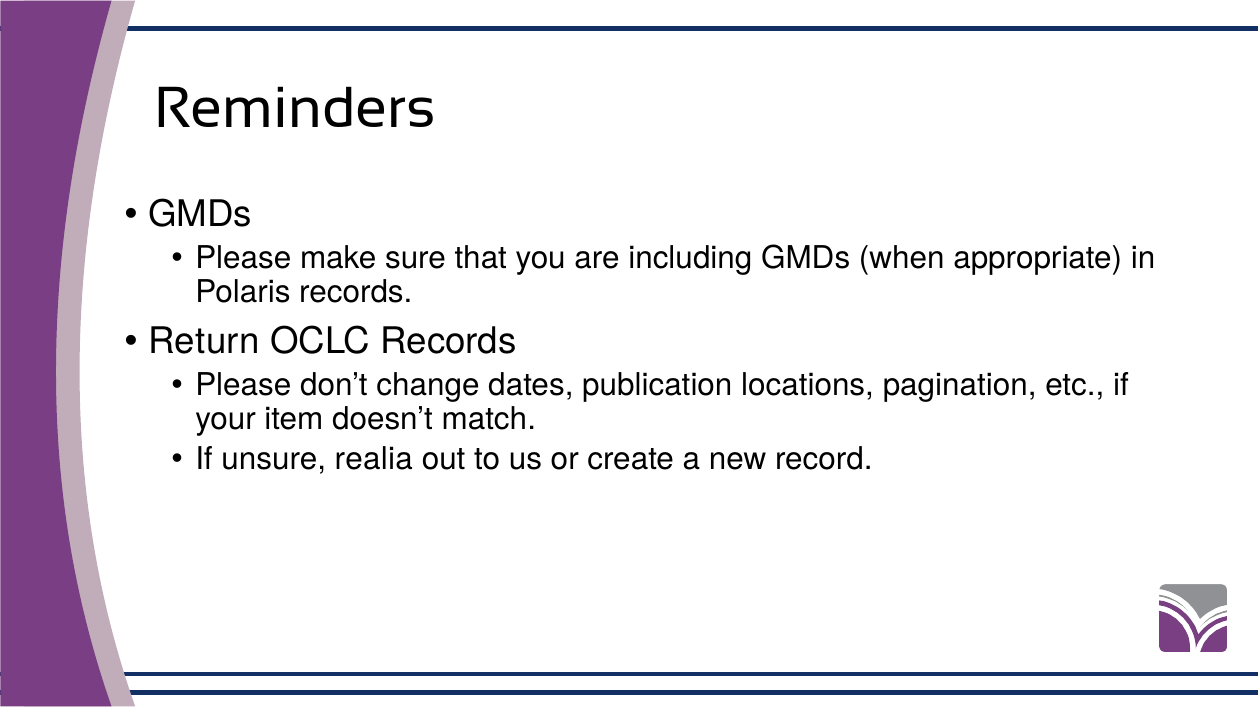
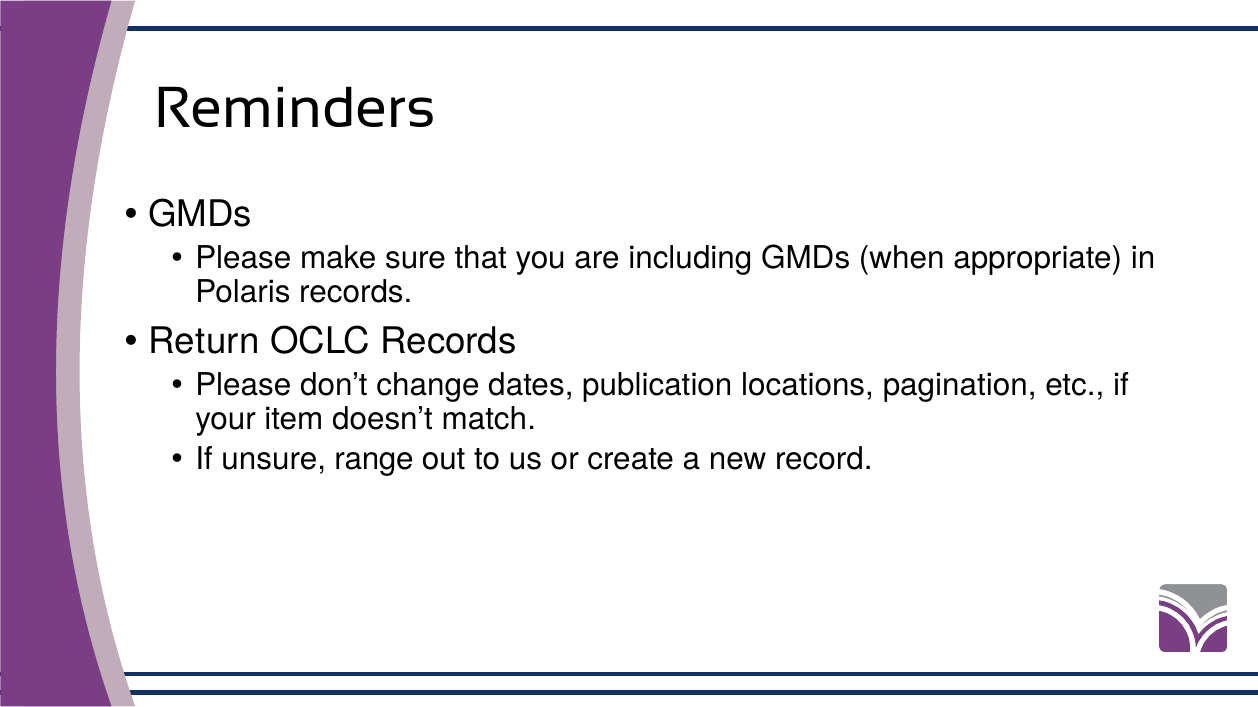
realia: realia -> range (374, 460)
